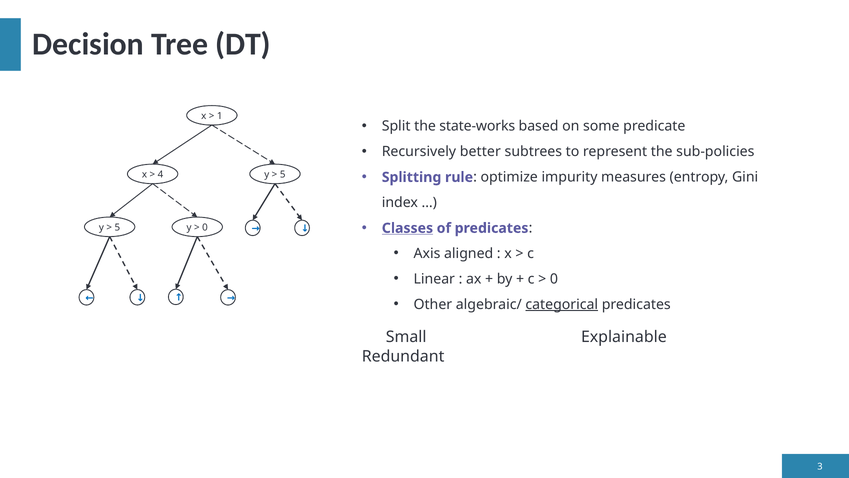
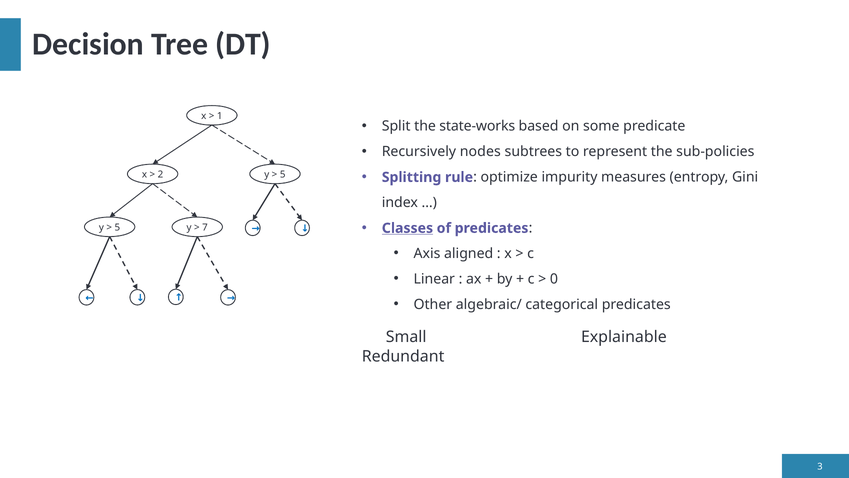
better: better -> nodes (480, 152)
4: 4 -> 2 (160, 174)
0: 0 -> 7 (205, 227)
categorical underline: present -> none (562, 304)
